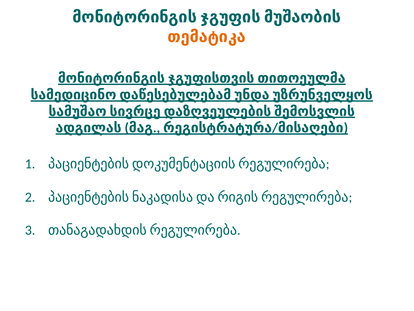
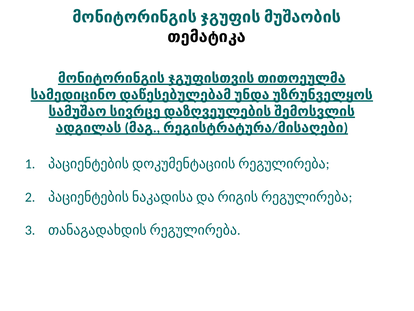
თემატიკა colour: orange -> black (207, 37)
